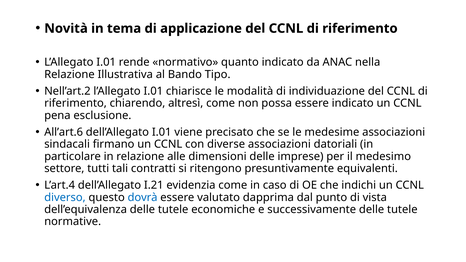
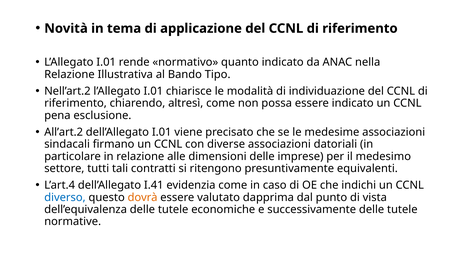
All’art.6: All’art.6 -> All’art.2 (64, 132)
I.21: I.21 -> I.41 (154, 185)
dovrà colour: blue -> orange (143, 197)
